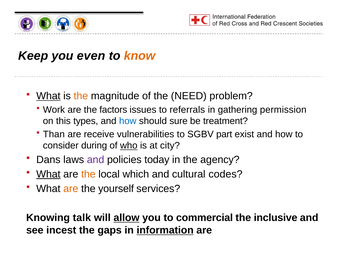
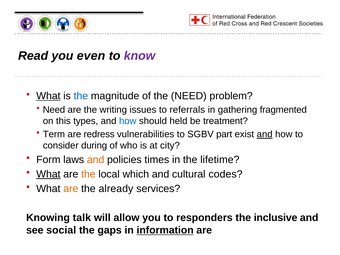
Keep: Keep -> Read (33, 56)
know colour: orange -> purple (140, 56)
the colour: orange -> blue (81, 96)
Work: Work -> Need (54, 110)
factors: factors -> writing (113, 110)
permission: permission -> fragmented (283, 110)
sure: sure -> held (178, 121)
Than: Than -> Term (54, 134)
receive: receive -> redress (99, 134)
and underline: none -> present (265, 134)
who underline: present -> none (129, 146)
Dans: Dans -> Form (48, 160)
and colour: purple -> orange (96, 160)
today: today -> times (157, 160)
agency: agency -> lifetime (220, 160)
yourself: yourself -> already (116, 189)
allow underline: present -> none (127, 218)
commercial: commercial -> responders (204, 218)
incest: incest -> social (61, 230)
